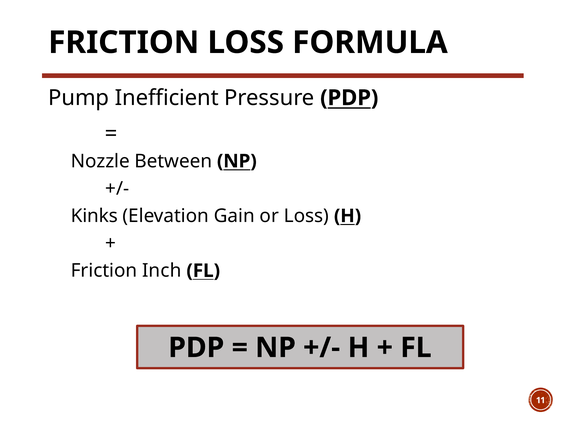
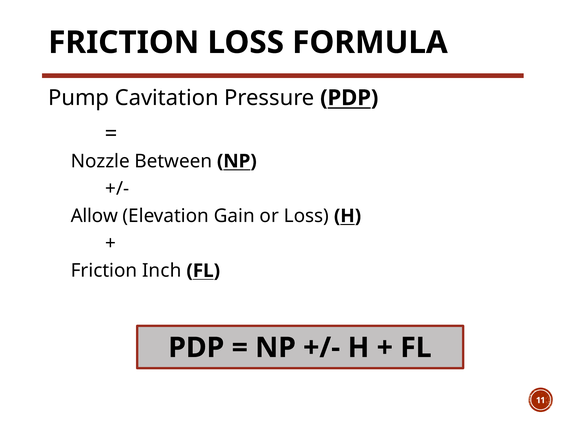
Inefficient: Inefficient -> Cavitation (167, 98)
Kinks: Kinks -> Allow (94, 216)
